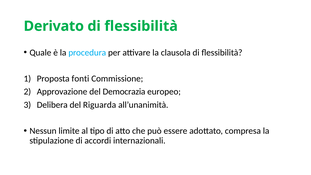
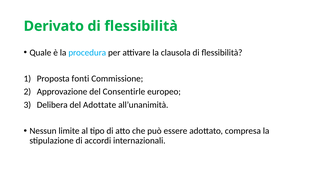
Democrazia: Democrazia -> Consentirle (124, 92)
Riguarda: Riguarda -> Adottate (100, 105)
